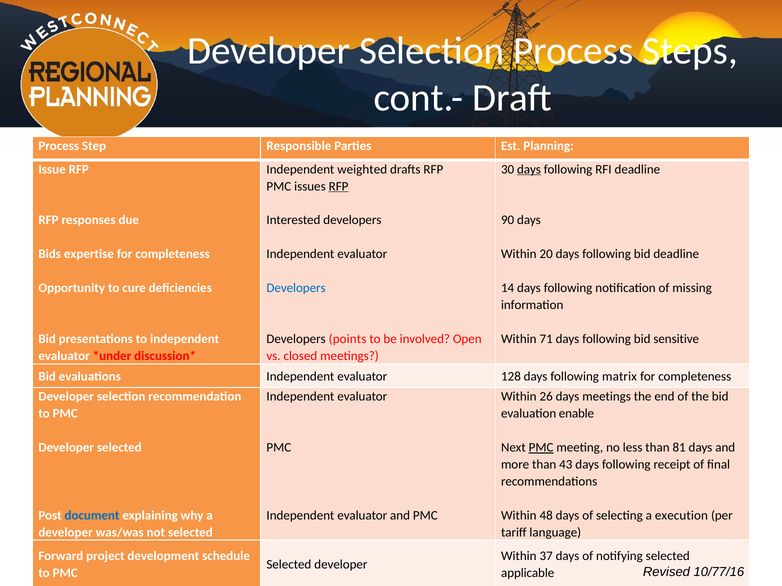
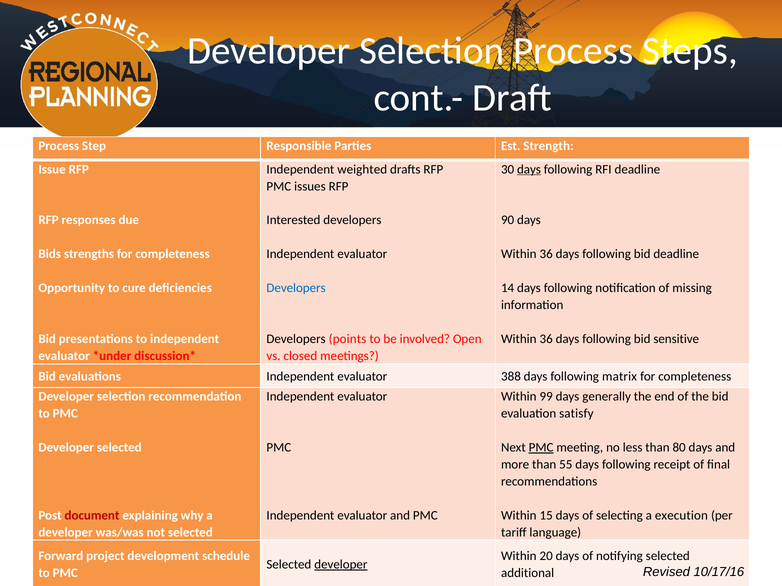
Planning: Planning -> Strength (548, 146)
RFP underline: present -> none (339, 186)
expertise: expertise -> strengths (89, 254)
20: 20 -> 36 (546, 254)
71: 71 -> 36 (546, 339)
128: 128 -> 388 (511, 377)
26: 26 -> 99 (546, 397)
days meetings: meetings -> generally (607, 397)
enable: enable -> satisfy (576, 414)
81: 81 -> 80 (679, 448)
43: 43 -> 55 (566, 465)
document colour: blue -> red (92, 516)
48: 48 -> 15 (546, 516)
37: 37 -> 20 (546, 556)
developer underline: none -> present (341, 565)
applicable: applicable -> additional (528, 573)
10/77/16: 10/77/16 -> 10/17/16 (719, 572)
